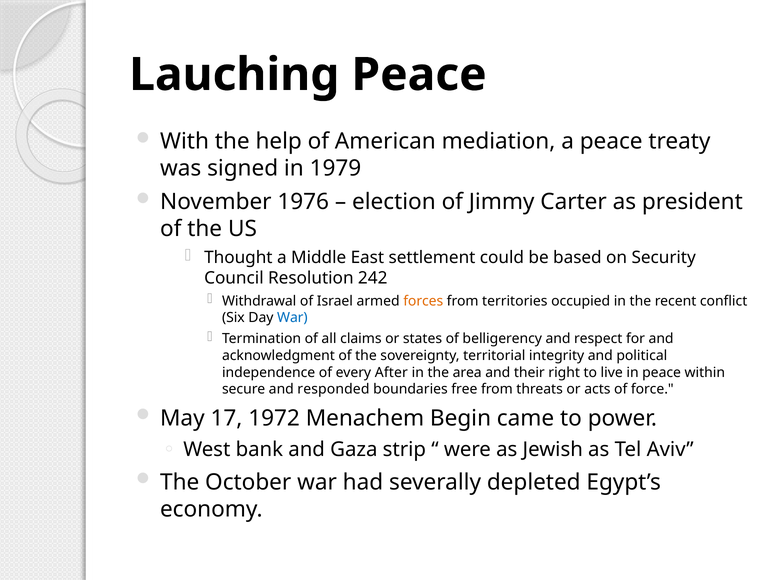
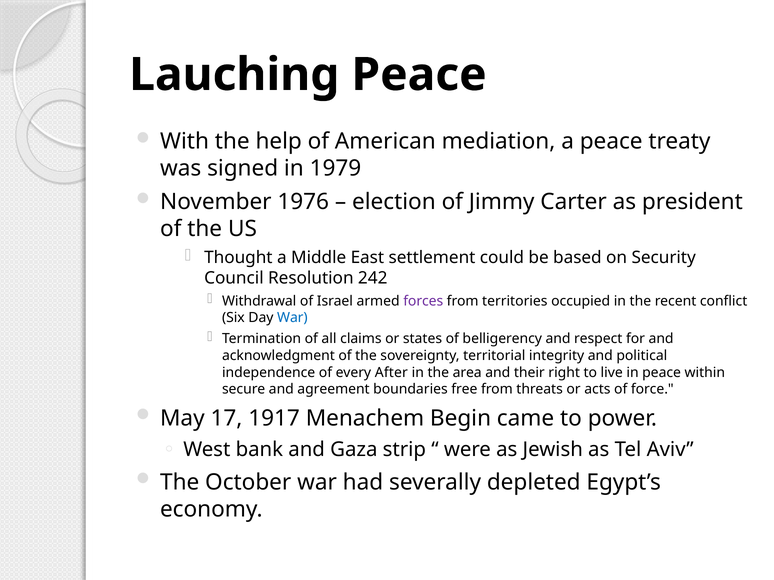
forces colour: orange -> purple (423, 301)
responded: responded -> agreement (334, 390)
1972: 1972 -> 1917 (274, 419)
